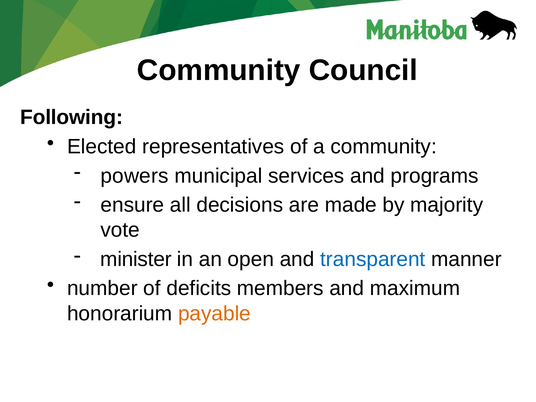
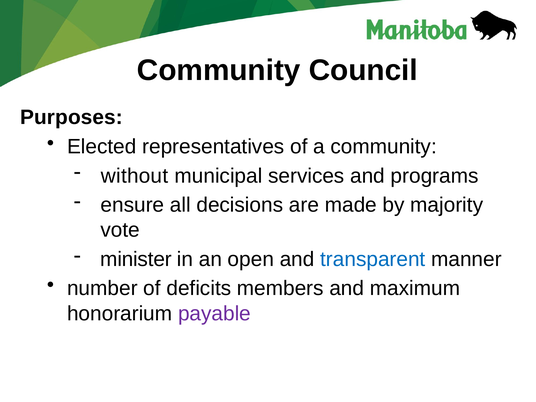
Following: Following -> Purposes (72, 117)
powers: powers -> without (135, 176)
payable colour: orange -> purple (214, 313)
